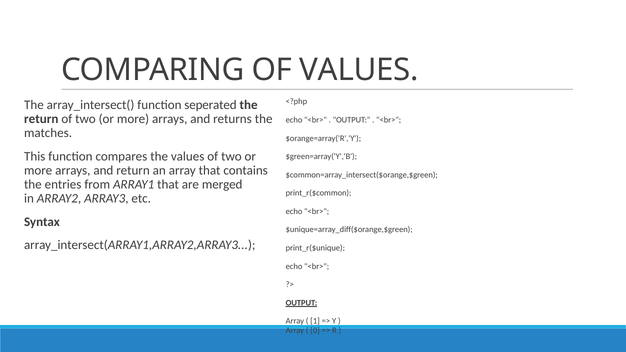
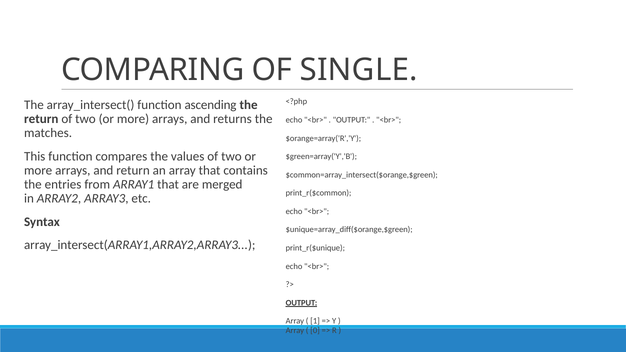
OF VALUES: VALUES -> SINGLE (359, 70)
seperated: seperated -> ascending (210, 105)
